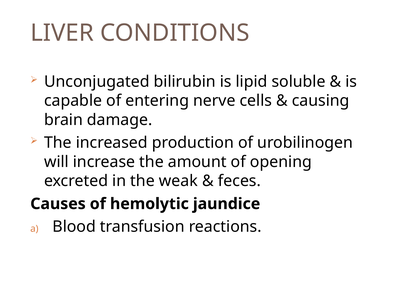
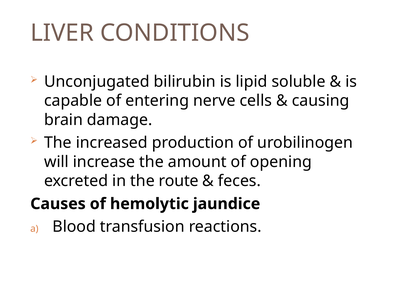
weak: weak -> route (179, 181)
